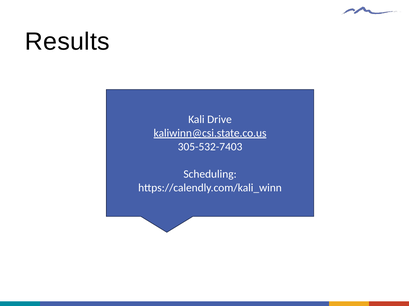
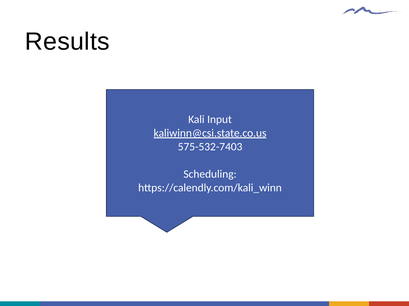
Drive: Drive -> Input (220, 120)
305-532-7403: 305-532-7403 -> 575-532-7403 (210, 147)
